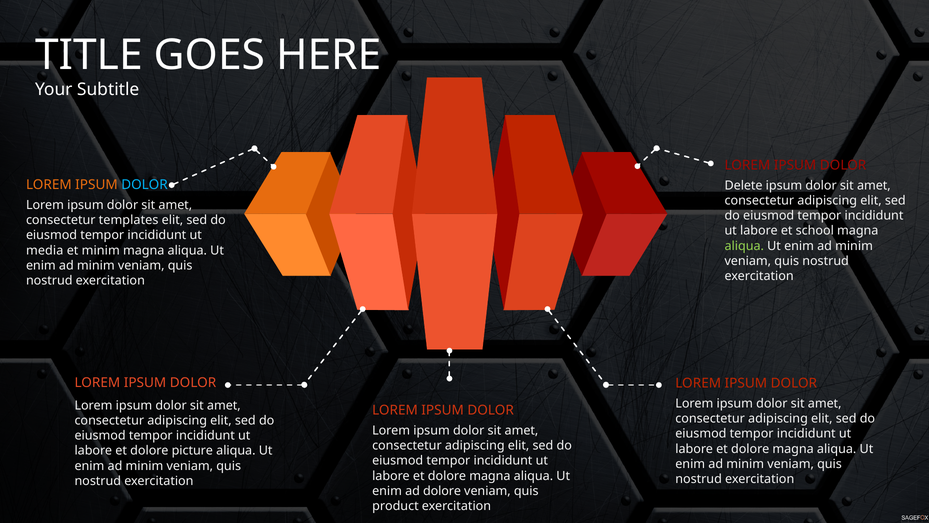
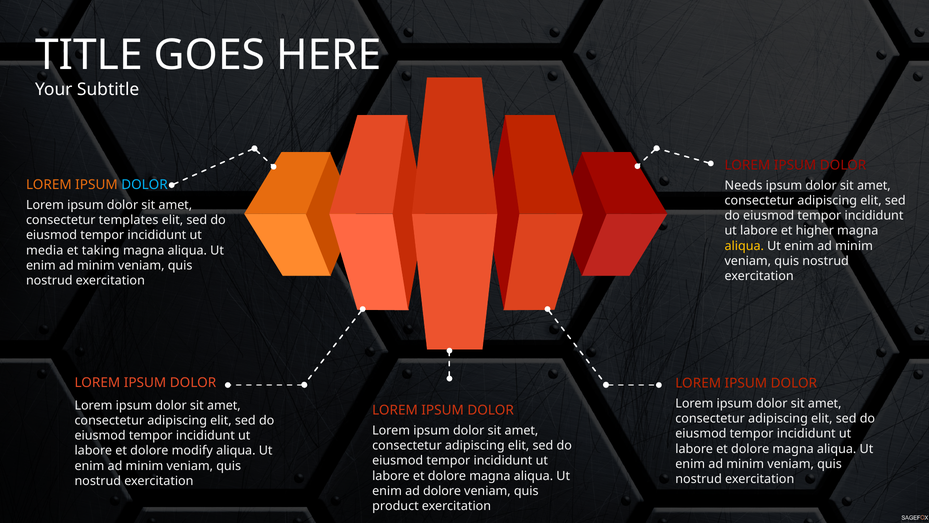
Delete: Delete -> Needs (744, 185)
school: school -> higher (815, 231)
aliqua colour: light green -> yellow (744, 246)
et minim: minim -> taking (101, 250)
picture: picture -> modify (192, 450)
